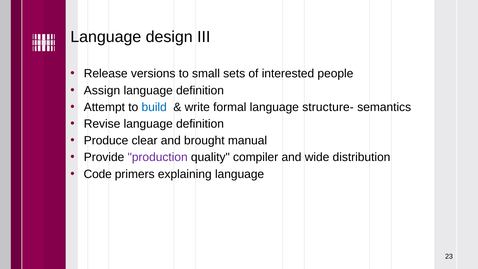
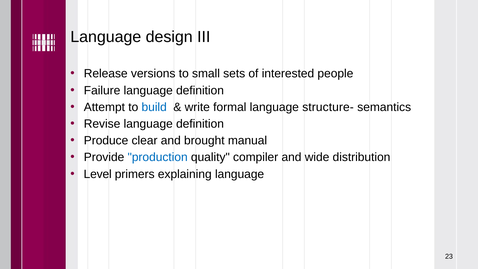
Assign: Assign -> Failure (102, 90)
production colour: purple -> blue (158, 157)
Code: Code -> Level (98, 174)
